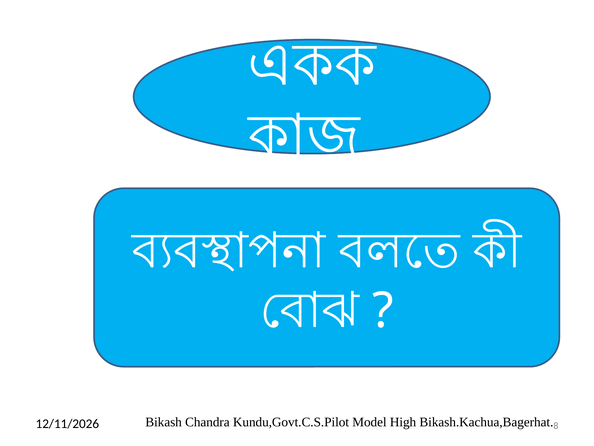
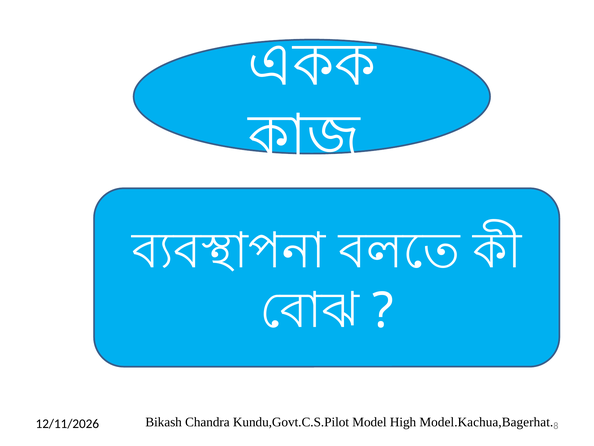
Bikash.Kachua,Bagerhat: Bikash.Kachua,Bagerhat -> Model.Kachua,Bagerhat (486, 422)
